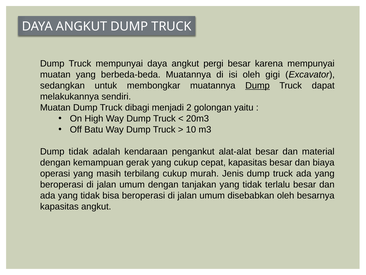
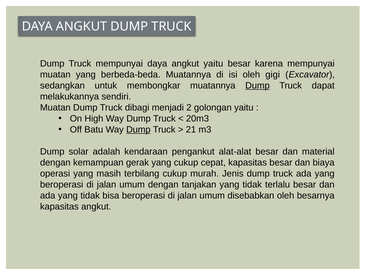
pergi: pergi -> yaitu (213, 63)
Dump underline: none -> present (138, 129)
10: 10 -> 21 (191, 129)
Dump tidak: tidak -> solar (79, 151)
